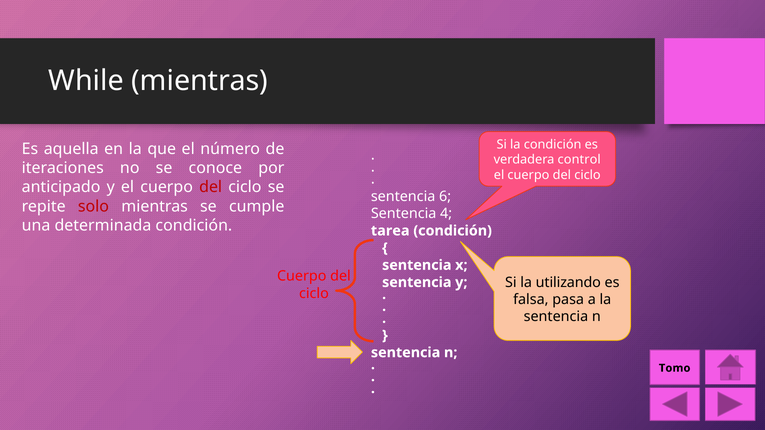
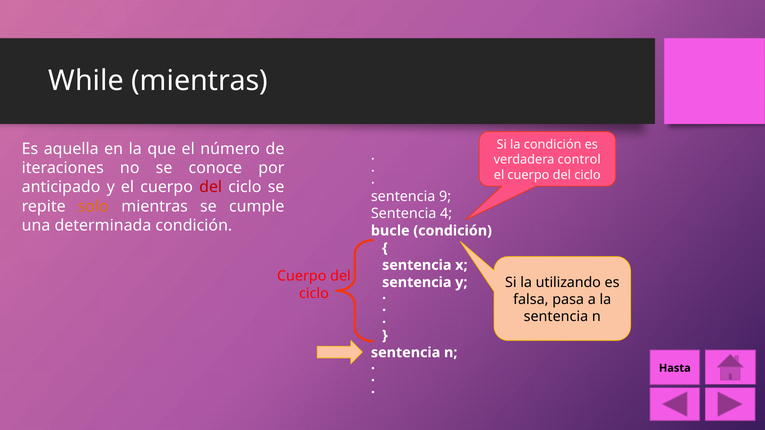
6: 6 -> 9 (445, 196)
solo colour: red -> orange (93, 207)
tarea: tarea -> bucle (390, 231)
Tomo: Tomo -> Hasta (675, 368)
